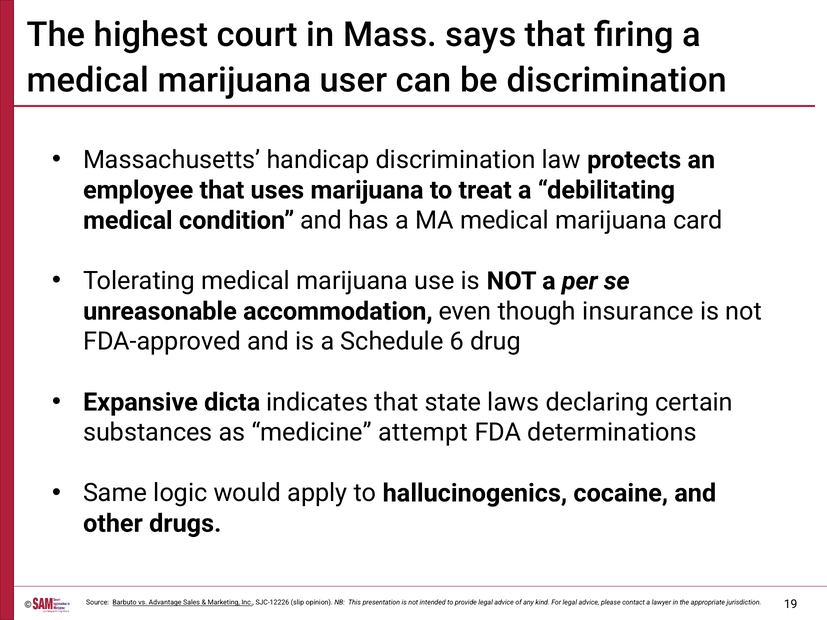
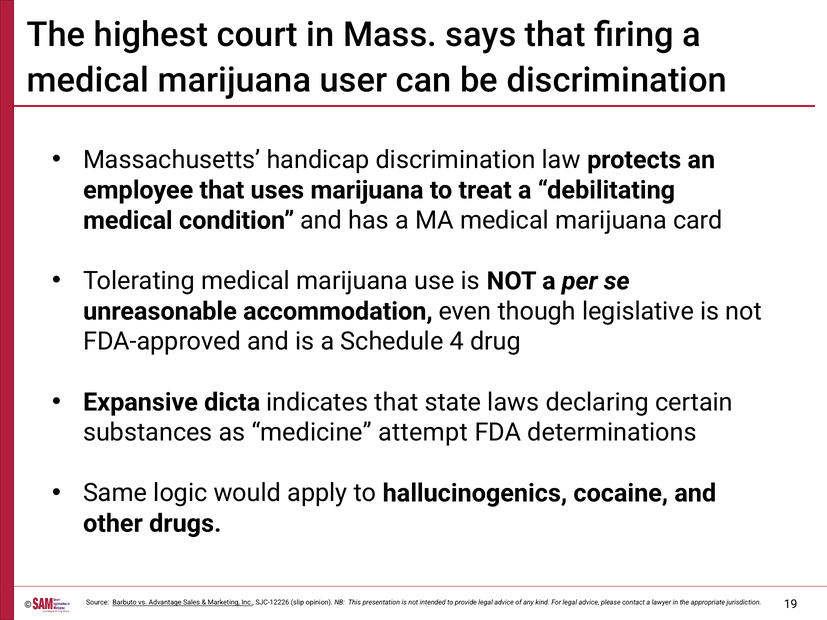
insurance: insurance -> legislative (638, 311)
6: 6 -> 4 (457, 342)
